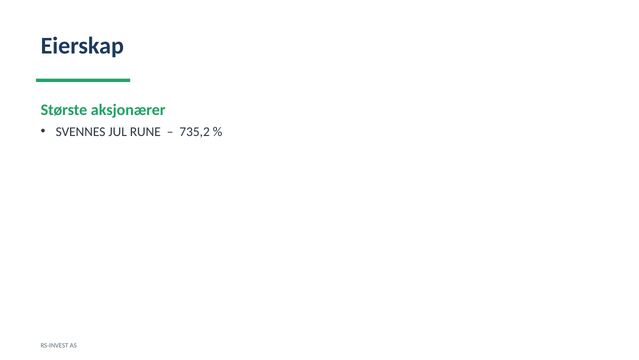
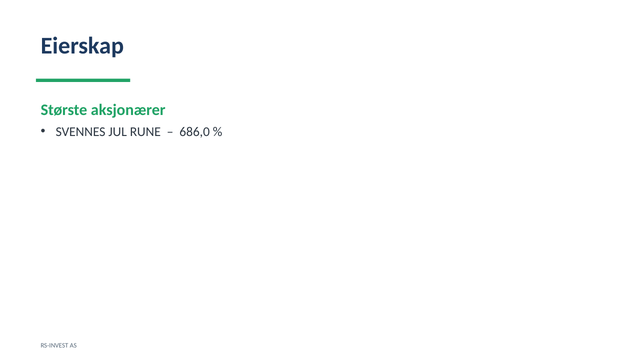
735,2: 735,2 -> 686,0 (195, 131)
